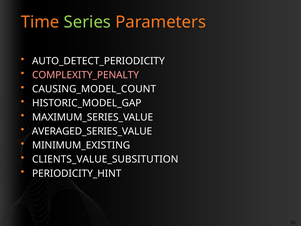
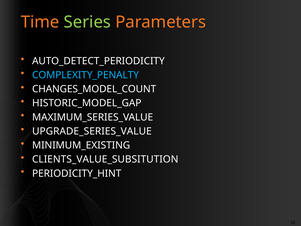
COMPLEXITY_PENALTY colour: pink -> light blue (86, 75)
CAUSING_MODEL_COUNT: CAUSING_MODEL_COUNT -> CHANGES_MODEL_COUNT (94, 89)
AVERAGED_SERIES_VALUE: AVERAGED_SERIES_VALUE -> UPGRADE_SERIES_VALUE (92, 131)
